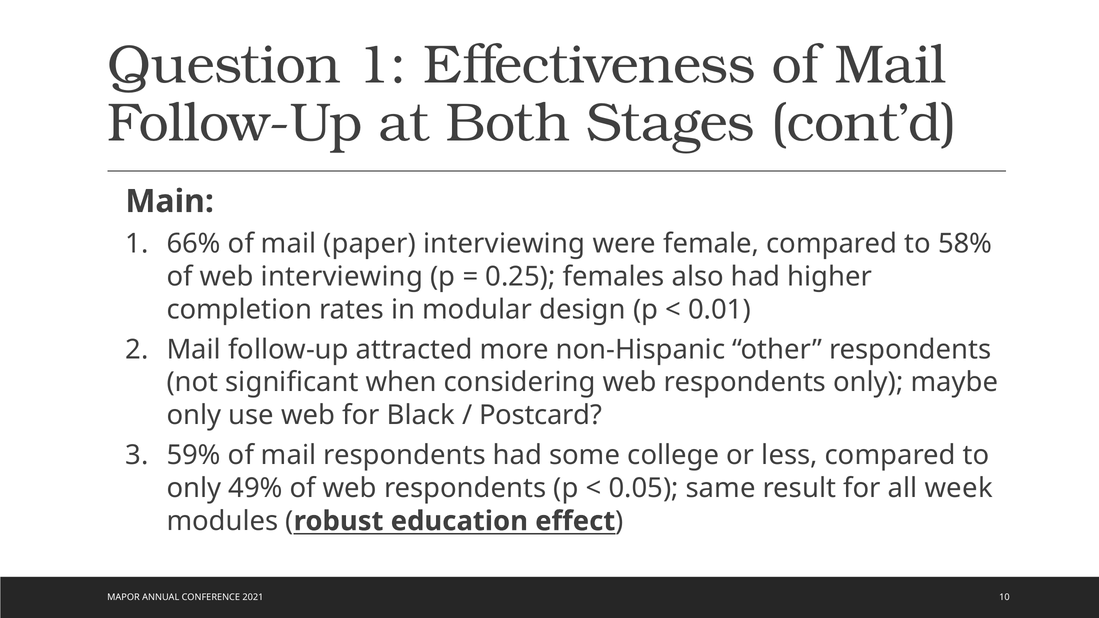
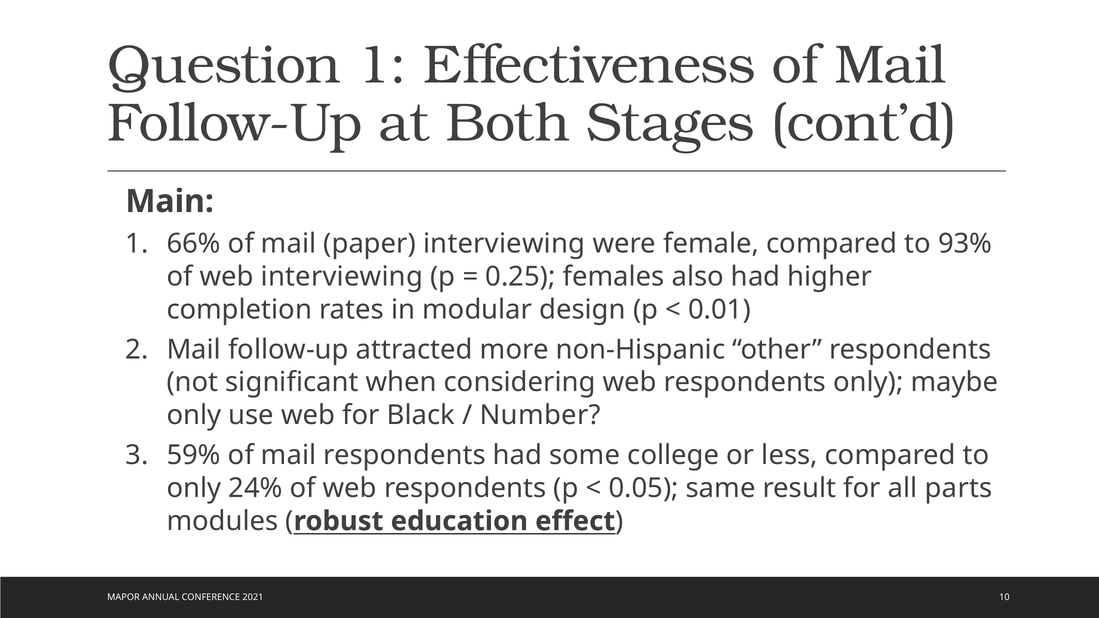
58%: 58% -> 93% (965, 244)
Postcard: Postcard -> Number (540, 416)
49%: 49% -> 24% (255, 488)
week: week -> parts (959, 488)
